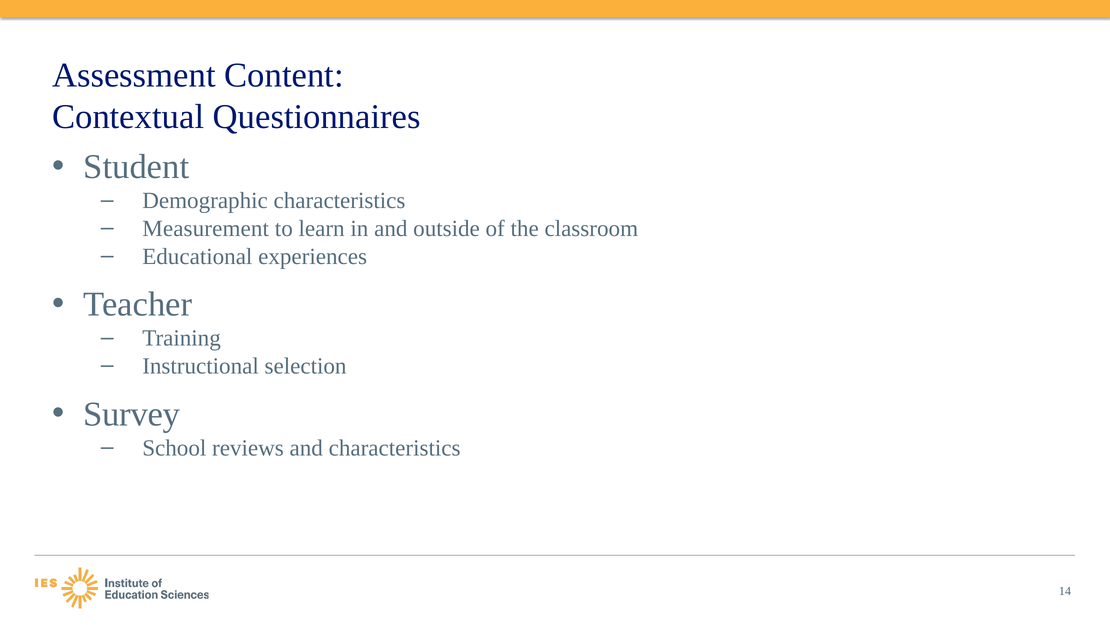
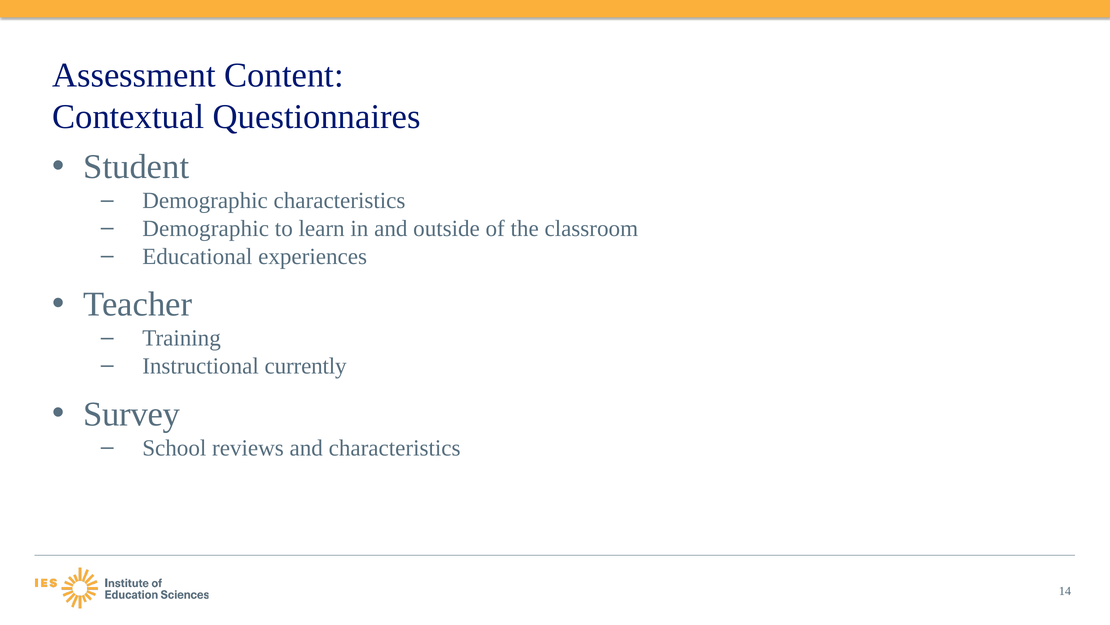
Measurement: Measurement -> Demographic (206, 228)
selection: selection -> currently (306, 366)
